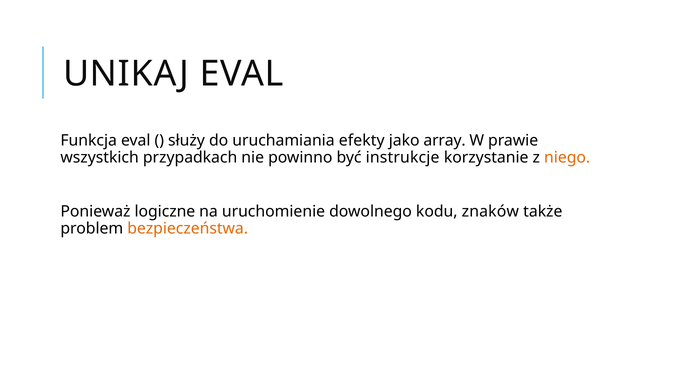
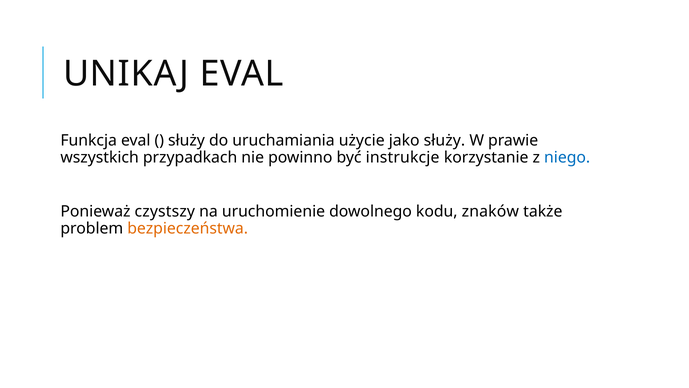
efekty: efekty -> użycie (362, 140)
jako array: array -> służy (444, 140)
niego colour: orange -> blue (567, 157)
logiczne: logiczne -> czystszy (165, 211)
